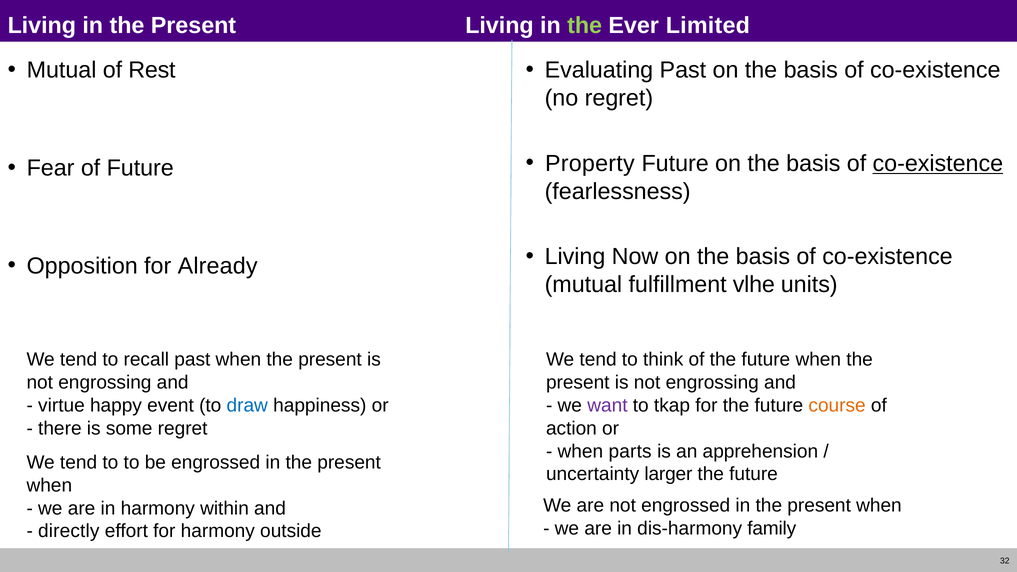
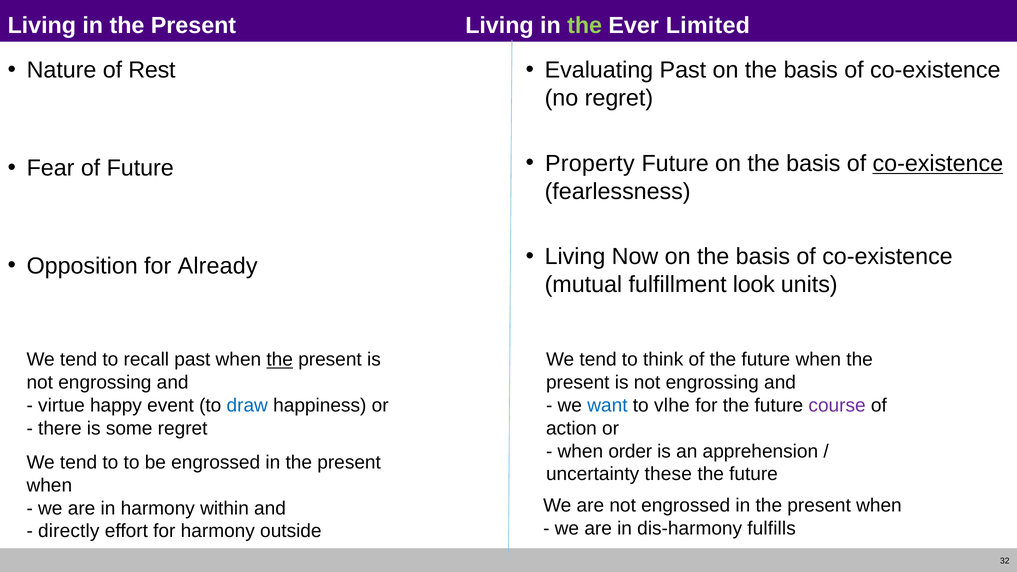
Mutual: Mutual -> Nature (62, 70)
vlhe: vlhe -> look (754, 285)
the underline: none -> present (280, 360)
want colour: purple -> blue (607, 405)
tkap: tkap -> vlhe (672, 405)
course colour: orange -> purple (837, 405)
parts: parts -> order (630, 451)
larger: larger -> these (668, 474)
family: family -> fulfills (772, 529)
